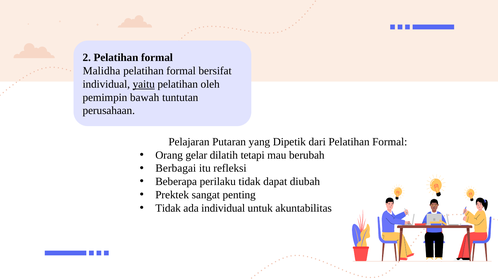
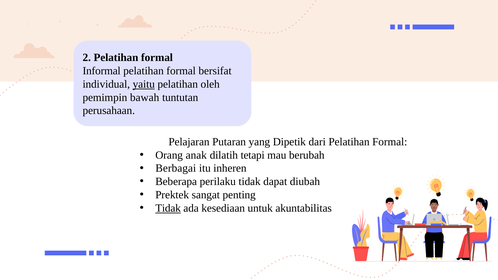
Malidha: Malidha -> Informal (102, 71)
gelar: gelar -> anak (196, 155)
refleksi: refleksi -> inheren (230, 168)
Tidak underline: none -> present (168, 208)
ada individual: individual -> kesediaan (223, 208)
